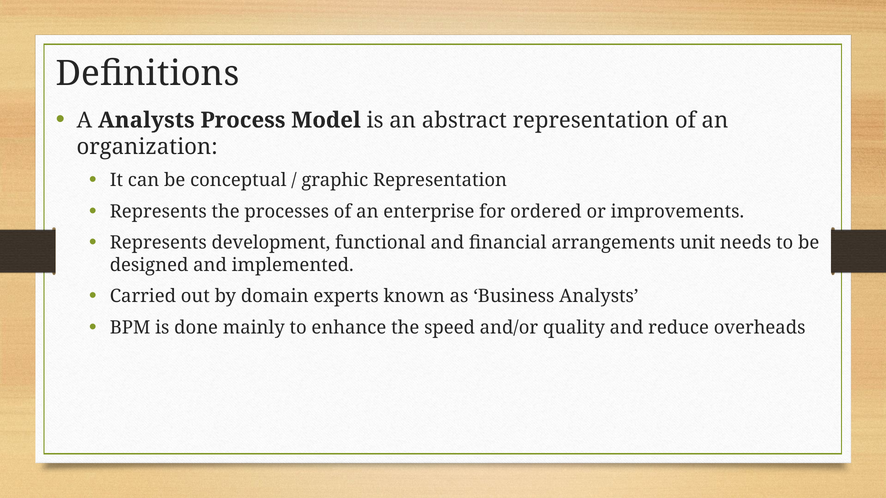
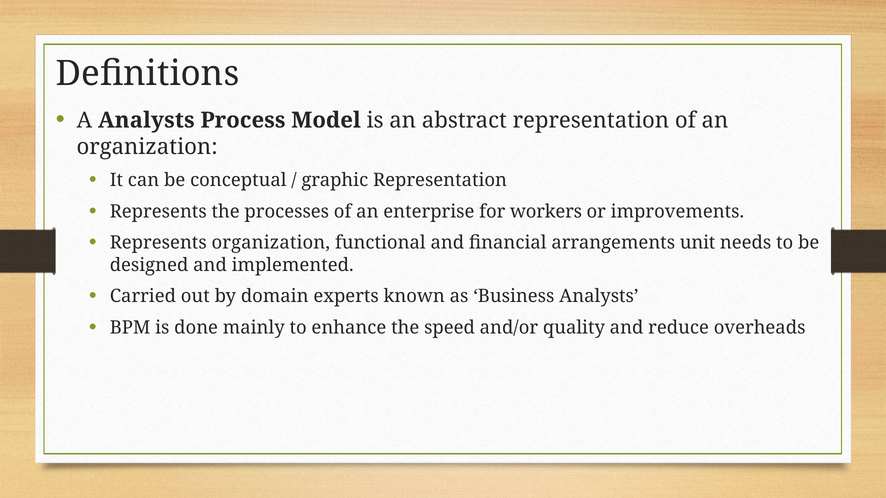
ordered: ordered -> workers (546, 212)
Represents development: development -> organization (271, 243)
